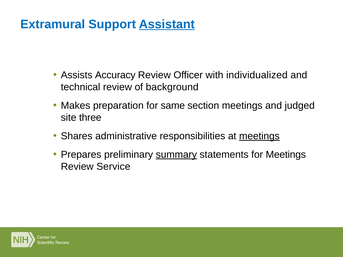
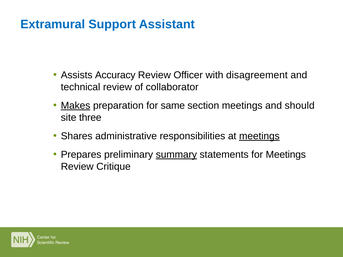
Assistant underline: present -> none (167, 24)
individualized: individualized -> disagreement (257, 75)
background: background -> collaborator (172, 87)
Makes underline: none -> present (76, 106)
judged: judged -> should (300, 106)
Service: Service -> Critique (113, 167)
